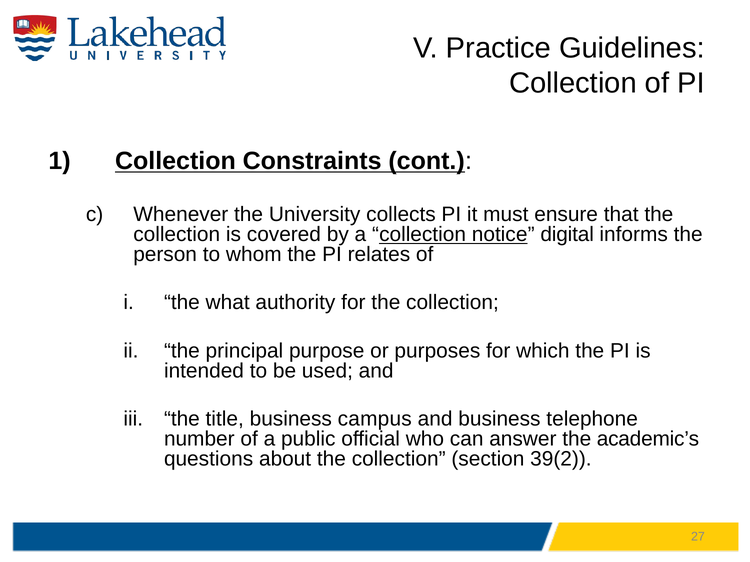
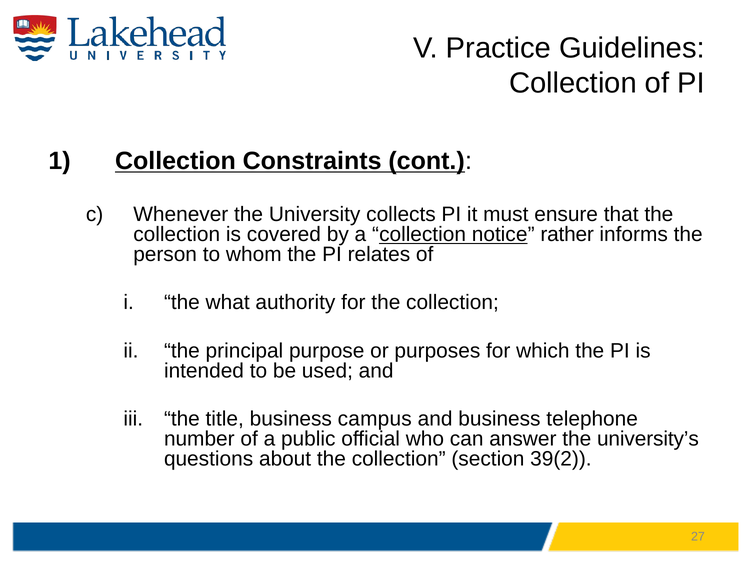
digital: digital -> rather (567, 234)
academic’s: academic’s -> university’s (648, 439)
